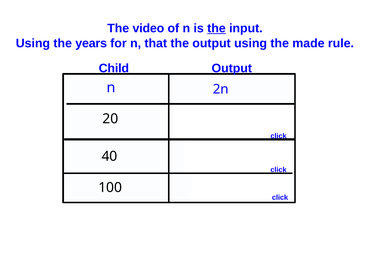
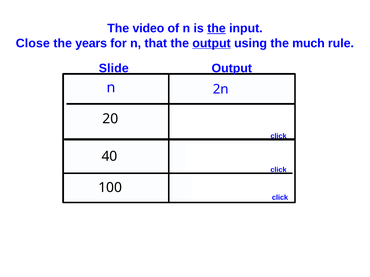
Using: Using -> Close (33, 43)
output underline: none -> present (212, 43)
made: made -> much (308, 43)
Child: Child -> Slide (114, 68)
